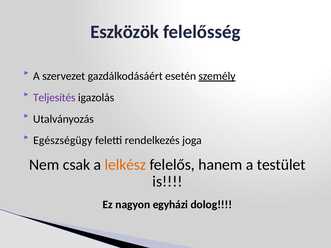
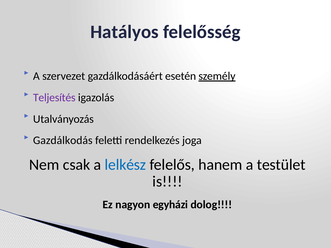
Eszközök: Eszközök -> Hatályos (125, 32)
Egészségügy: Egészségügy -> Gazdálkodás (63, 141)
lelkész colour: orange -> blue (125, 165)
